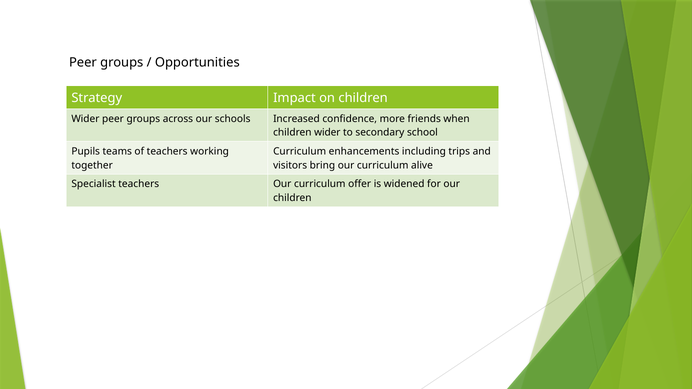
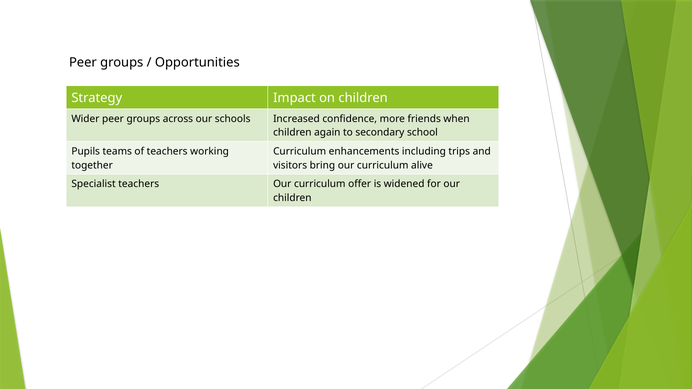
wider: wider -> again (327, 133)
